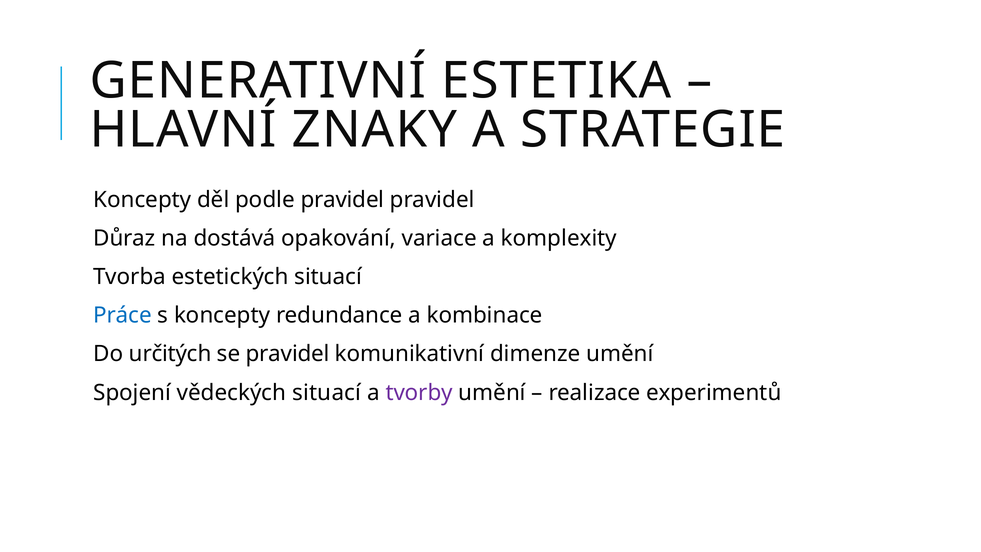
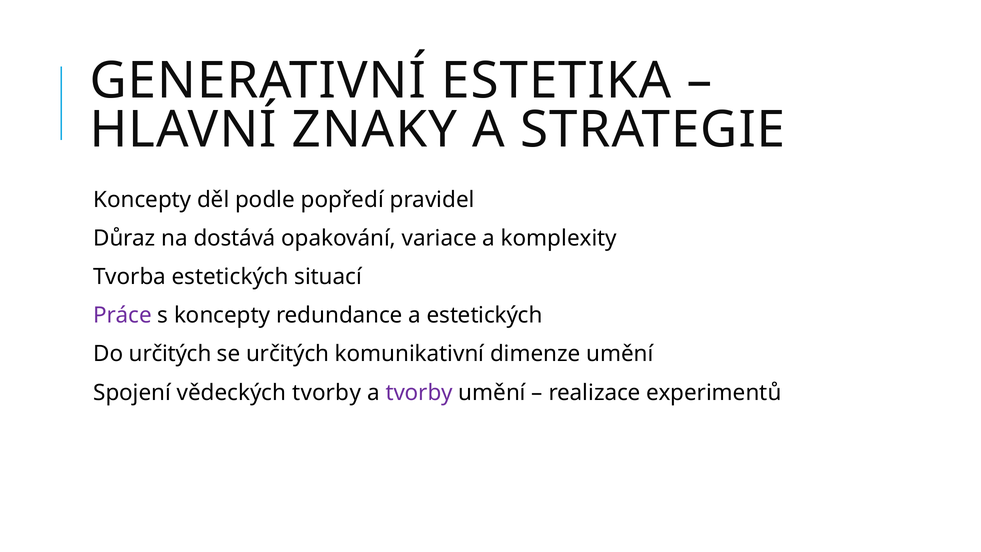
podle pravidel: pravidel -> popředí (342, 200)
Práce colour: blue -> purple (123, 315)
a kombinace: kombinace -> estetických (485, 315)
se pravidel: pravidel -> určitých (288, 354)
vědeckých situací: situací -> tvorby (327, 393)
